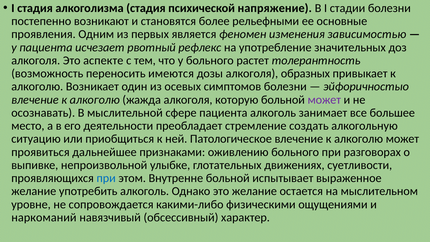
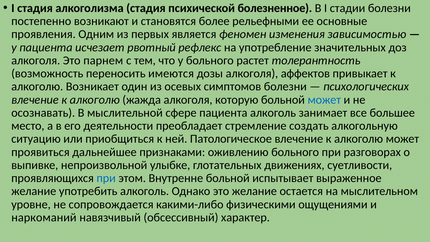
напряжение: напряжение -> болезненное (275, 8)
аспекте: аспекте -> парнем (103, 60)
образных: образных -> аффектов (305, 73)
эйфоричностыо: эйфоричностыо -> психологических (366, 87)
может colour: purple -> blue (324, 100)
